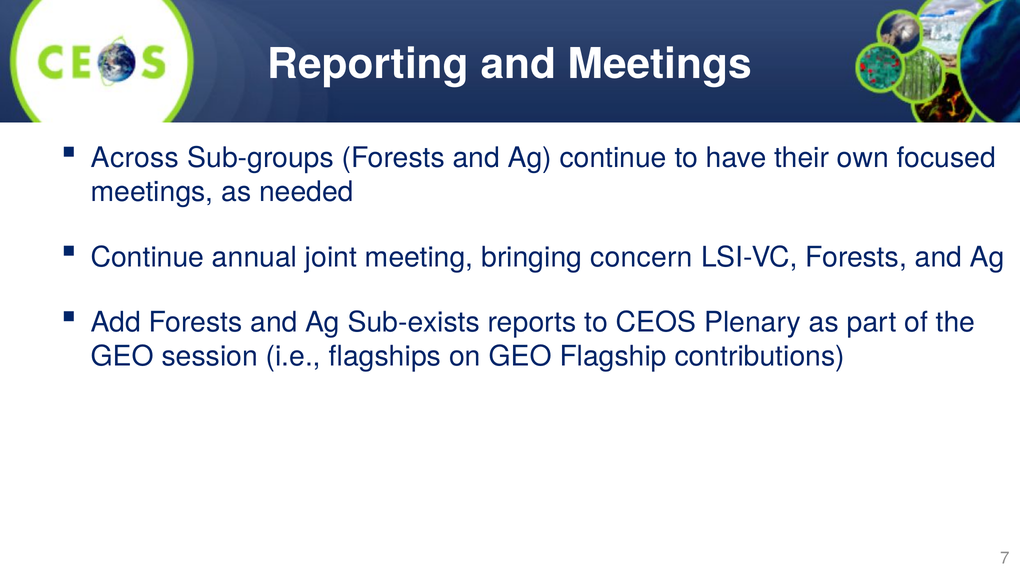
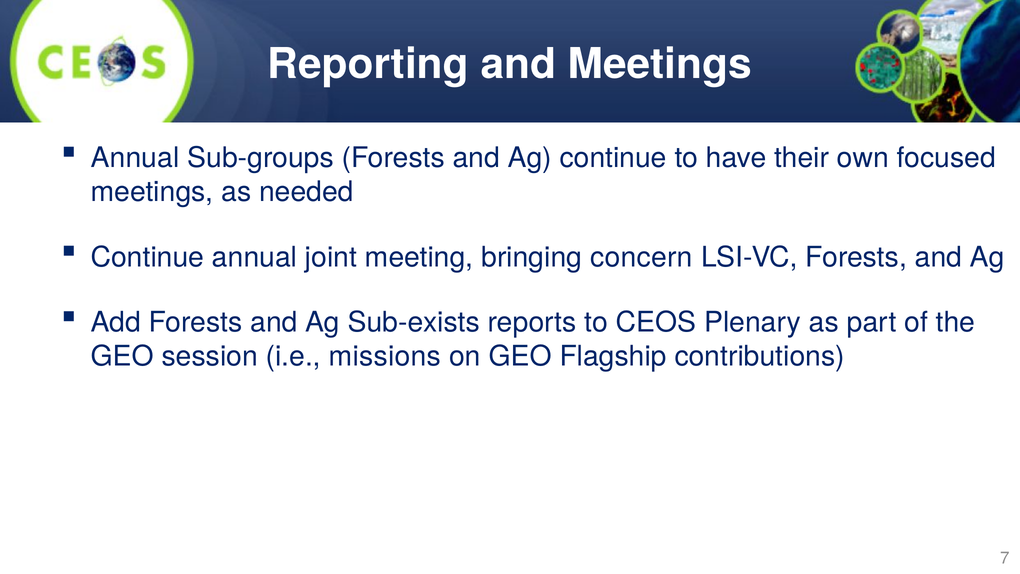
Across: Across -> Annual (135, 158)
flagships: flagships -> missions (385, 356)
